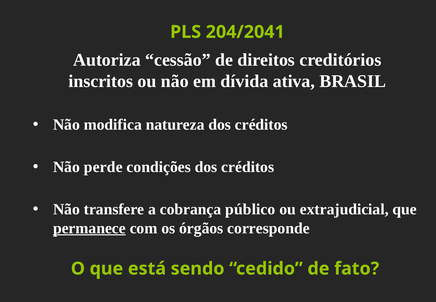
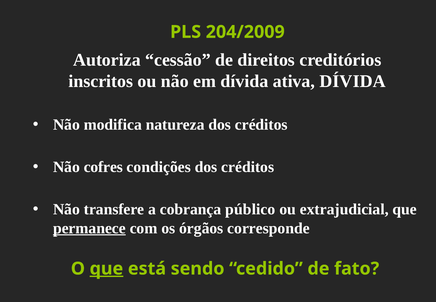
204/2041: 204/2041 -> 204/2009 (245, 32)
ativa BRASIL: BRASIL -> DÍVIDA (353, 81)
perde: perde -> cofres (103, 167)
que underline: none -> present (106, 268)
